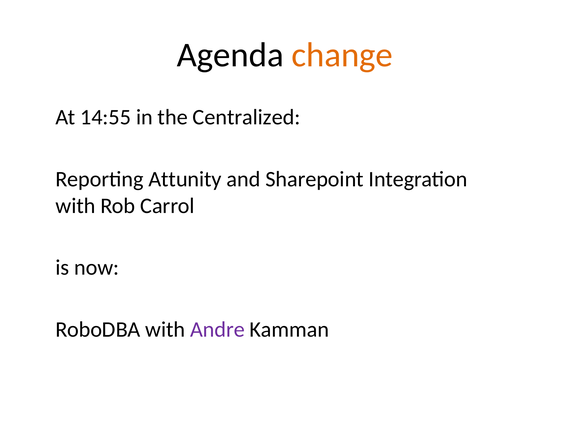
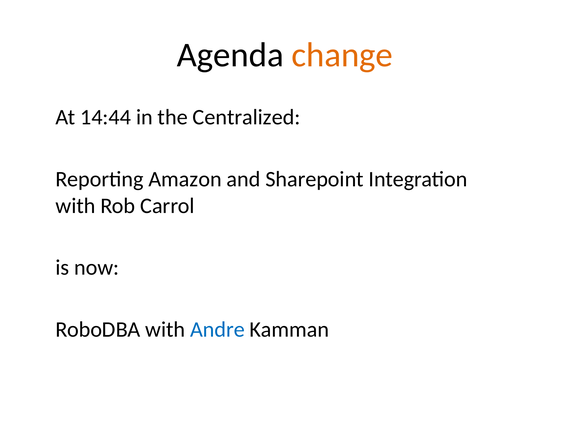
14:55: 14:55 -> 14:44 (106, 117)
Attunity: Attunity -> Amazon (185, 179)
Andre colour: purple -> blue (217, 330)
